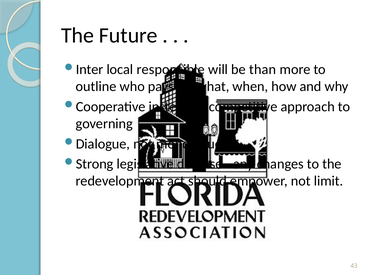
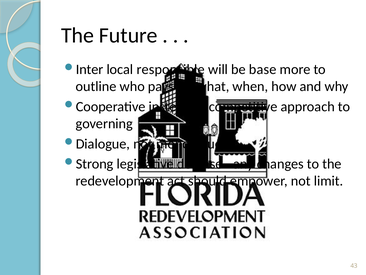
than: than -> base (263, 69)
